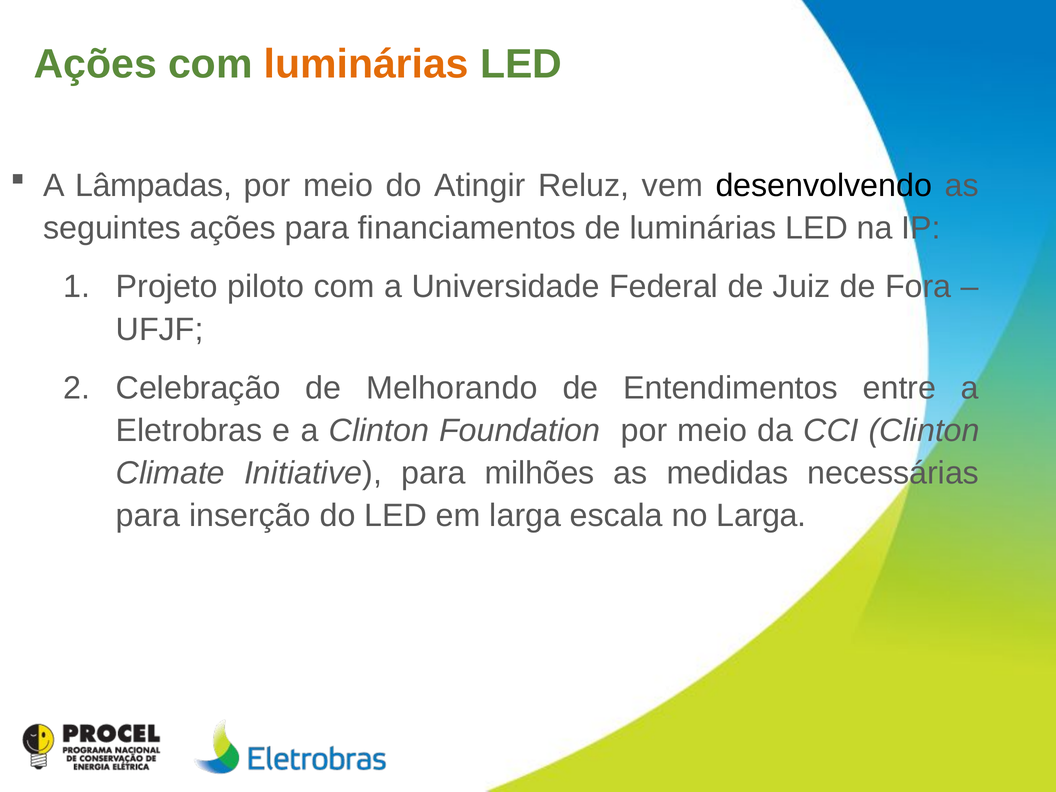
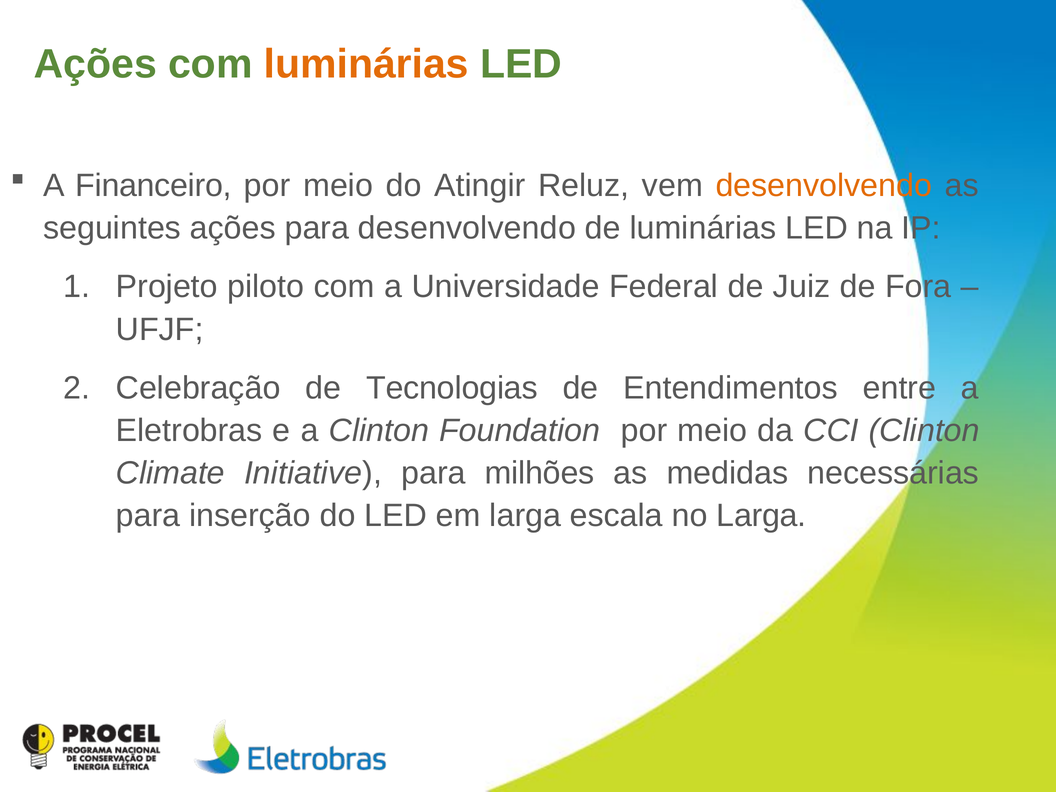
Lâmpadas: Lâmpadas -> Financeiro (154, 186)
desenvolvendo colour: black -> orange (824, 186)
para financiamentos: financiamentos -> desenvolvendo (467, 228)
Melhorando: Melhorando -> Tecnologias (452, 388)
